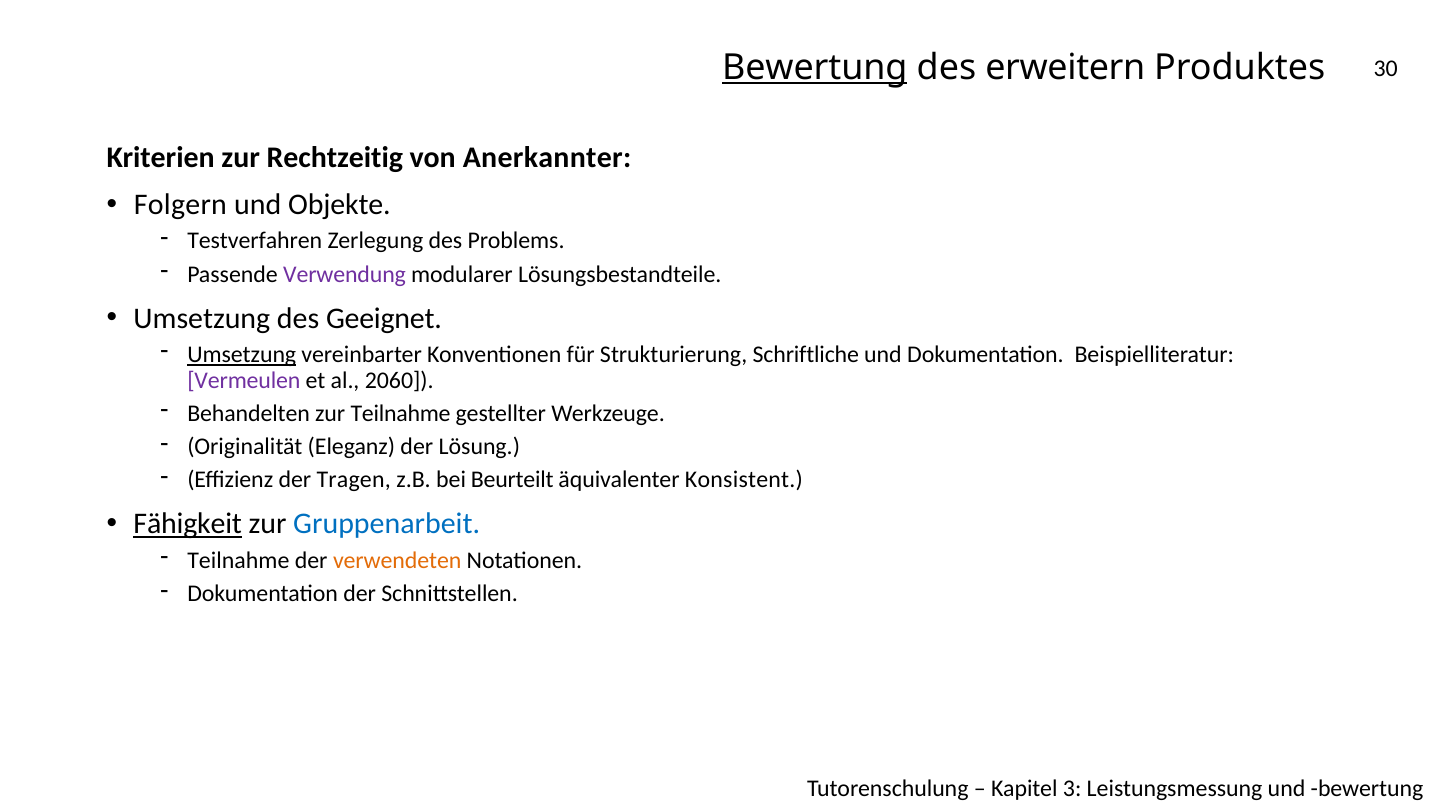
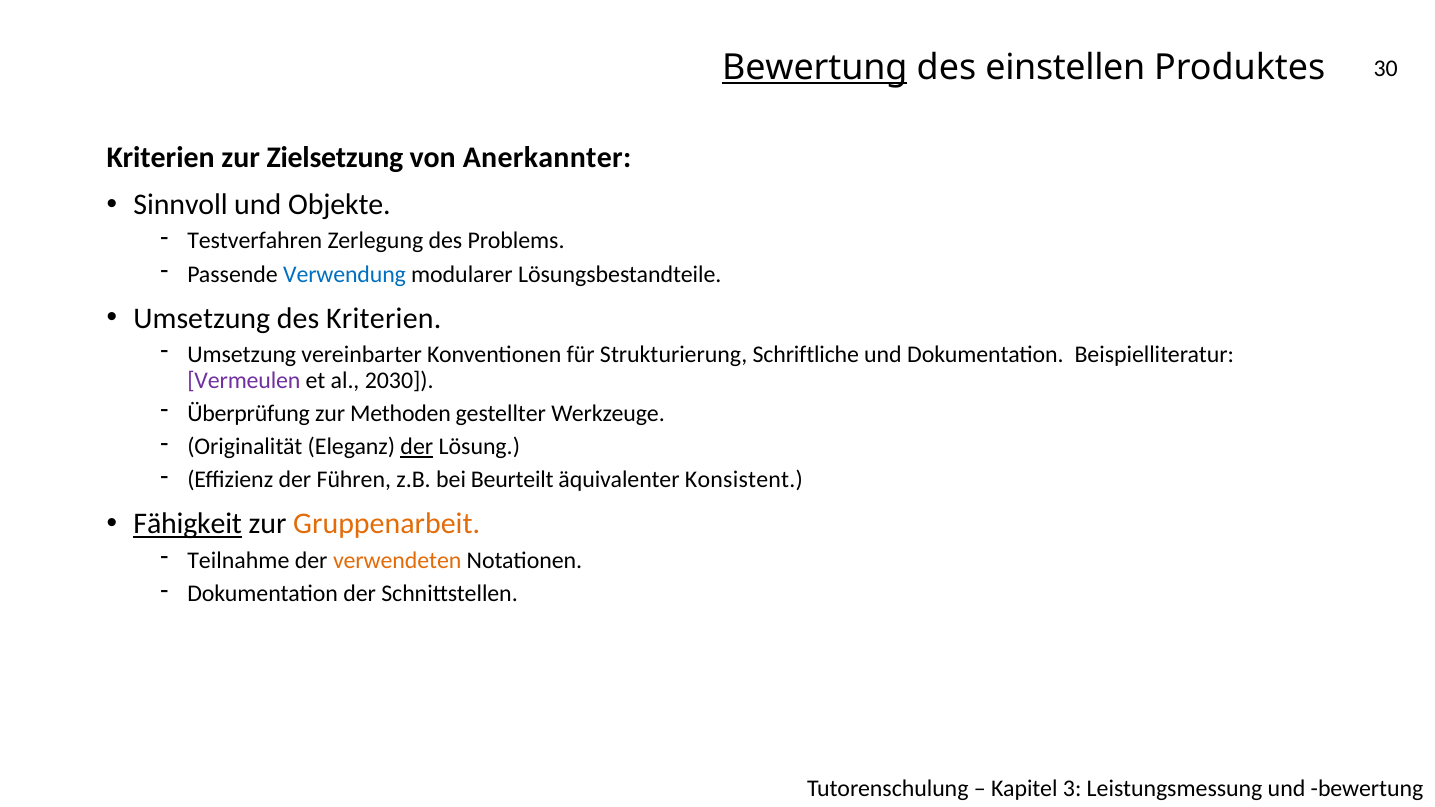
erweitern: erweitern -> einstellen (1065, 67)
Rechtzeitig: Rechtzeitig -> Zielsetzung (335, 157)
Folgern: Folgern -> Sinnvoll (181, 204)
Verwendung colour: purple -> blue (345, 274)
des Geeignet: Geeignet -> Kriterien (384, 318)
Umsetzung underline: present -> none (242, 355)
2060: 2060 -> 2030 (399, 380)
Behandelten: Behandelten -> Überprüfung (249, 414)
zur Teilnahme: Teilnahme -> Methoden (401, 414)
der underline: none -> present (417, 447)
Tragen: Tragen -> Führen (354, 480)
Gruppenarbeit colour: blue -> orange (387, 524)
